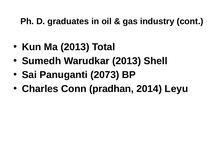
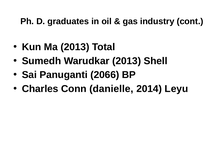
2073: 2073 -> 2066 (105, 75)
pradhan: pradhan -> danielle (111, 89)
